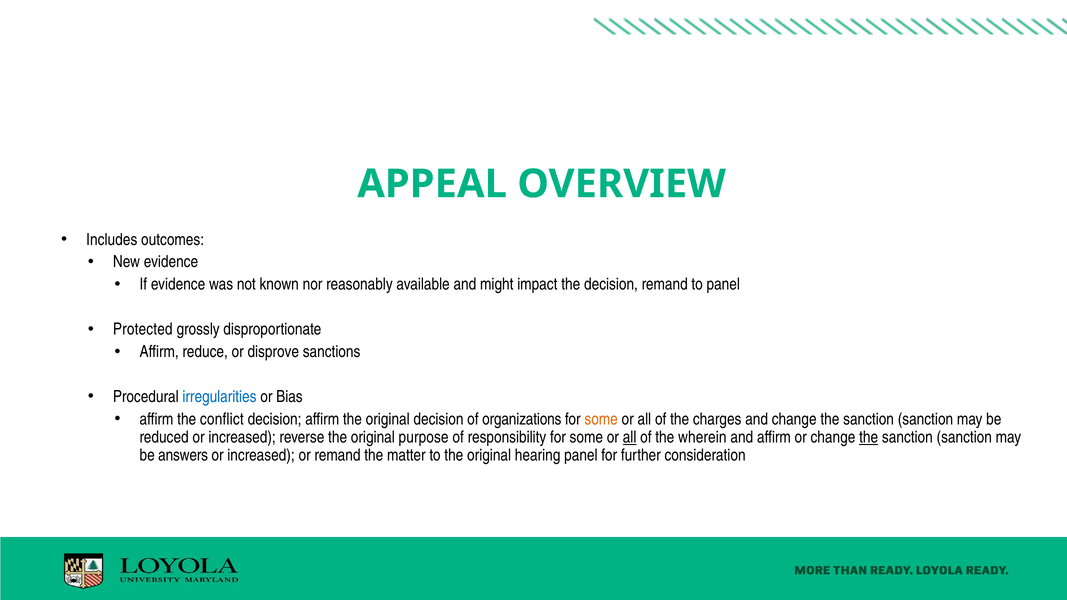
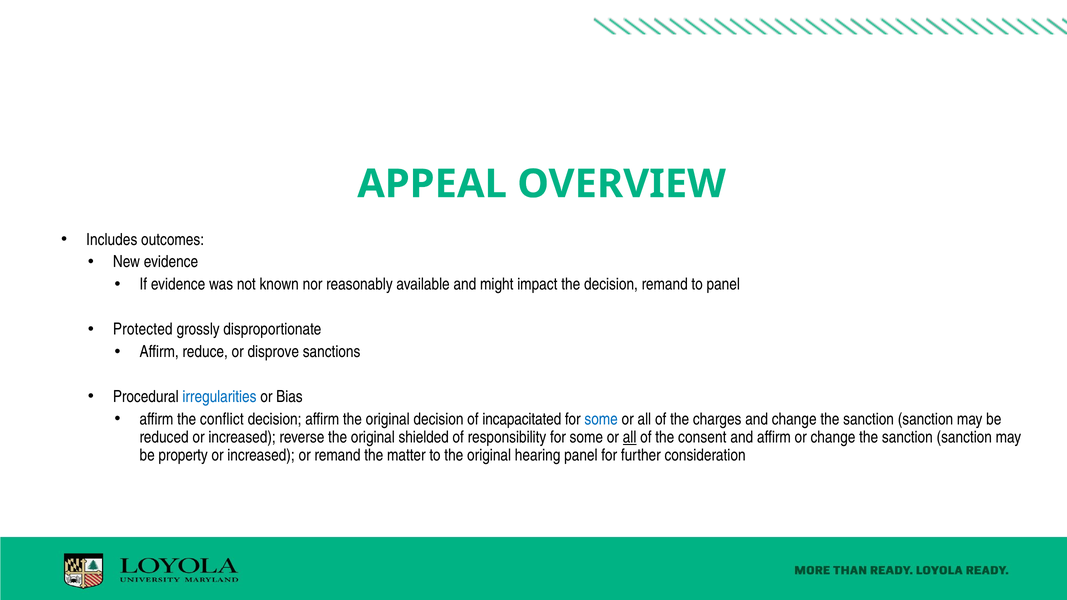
organizations: organizations -> incapacitated (522, 419)
some colour: orange -> blue (601, 419)
purpose: purpose -> shielded (424, 437)
wherein: wherein -> consent (702, 437)
the underline: present -> none (869, 437)
answers: answers -> property (183, 455)
